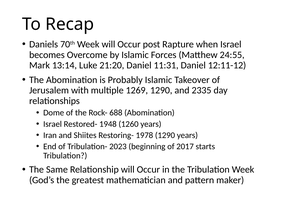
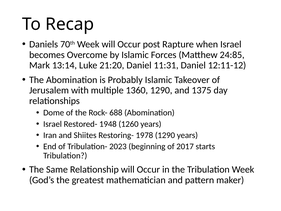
24:55: 24:55 -> 24:85 (232, 55)
1269: 1269 -> 1360 (137, 90)
2335: 2335 -> 1375 (201, 90)
